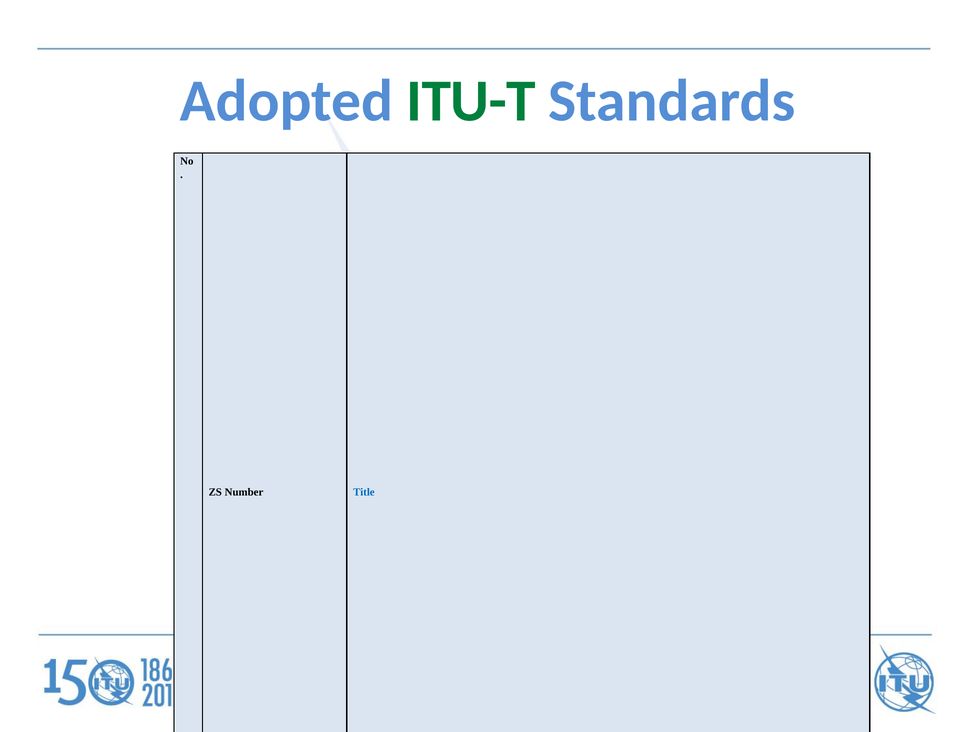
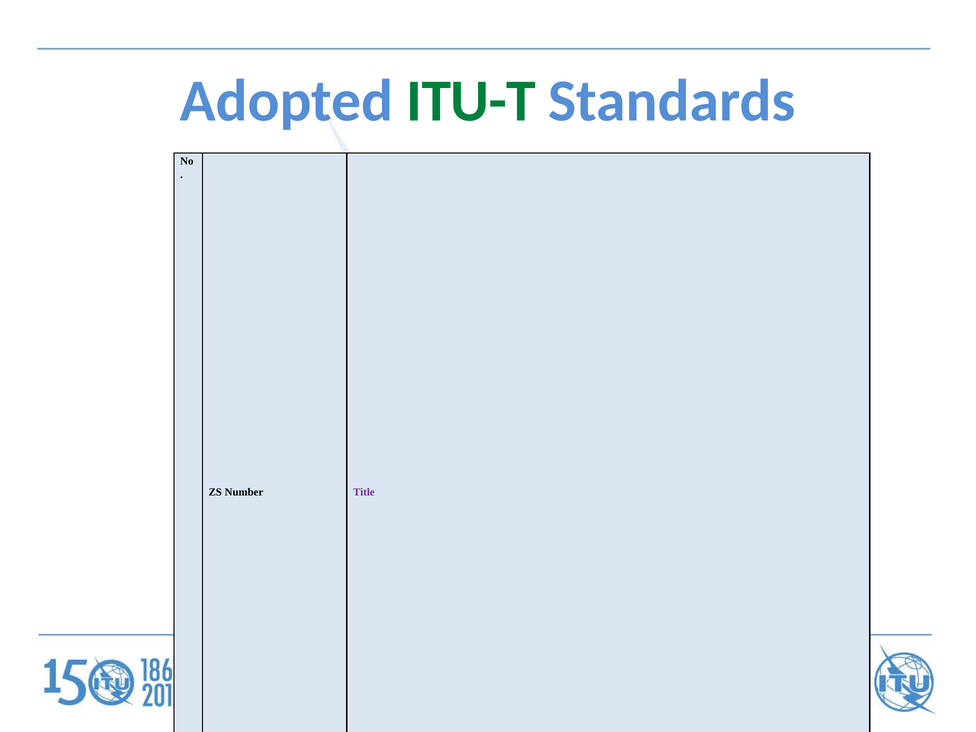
Title colour: blue -> purple (364, 492)
